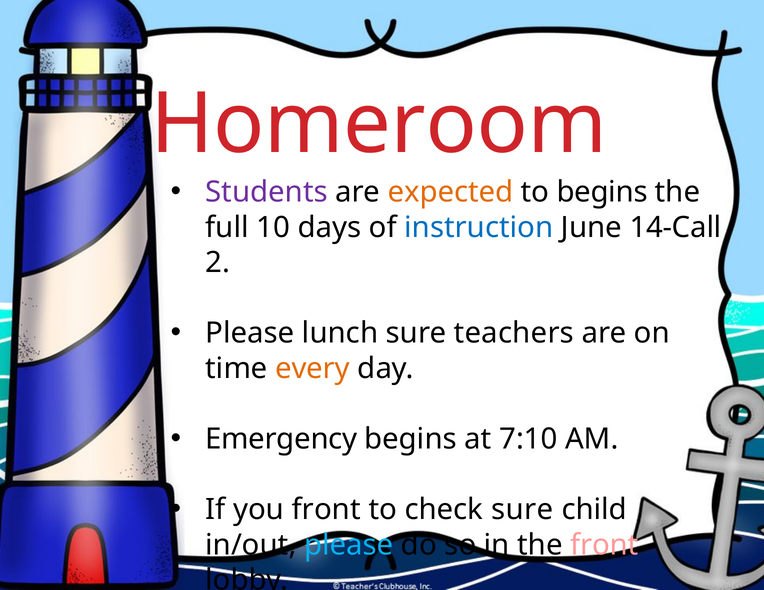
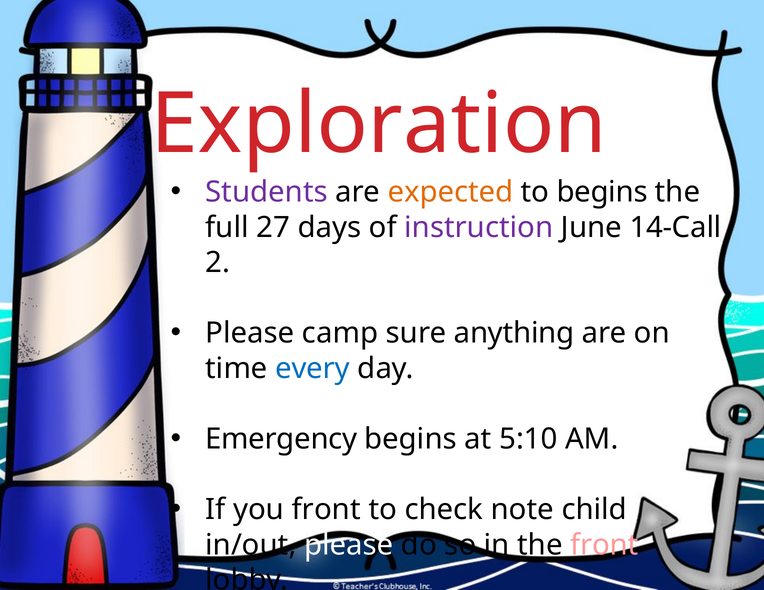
Homeroom: Homeroom -> Exploration (379, 124)
10: 10 -> 27 (273, 228)
instruction colour: blue -> purple (479, 228)
lunch: lunch -> camp (340, 333)
teachers: teachers -> anything (514, 333)
every colour: orange -> blue (313, 369)
7:10: 7:10 -> 5:10 (528, 439)
check sure: sure -> note (522, 510)
please colour: light blue -> white (349, 545)
